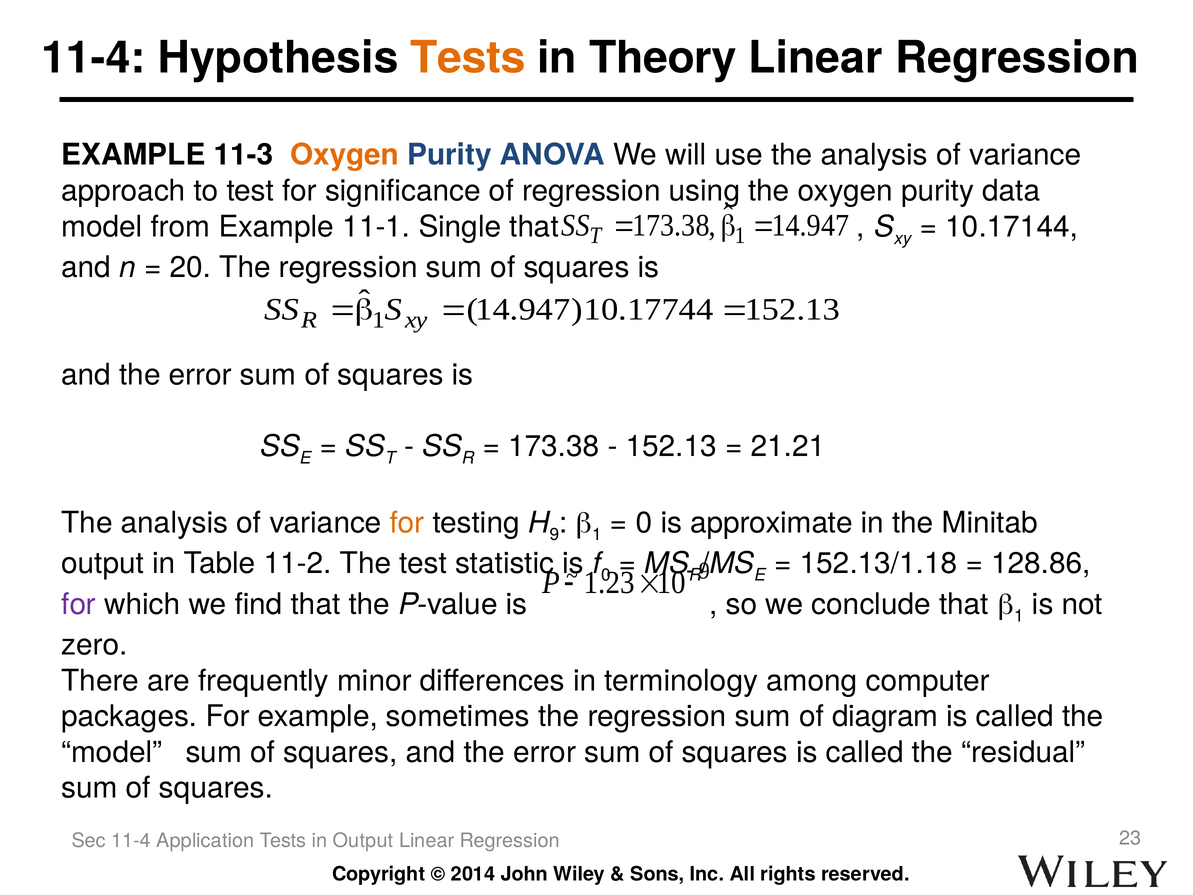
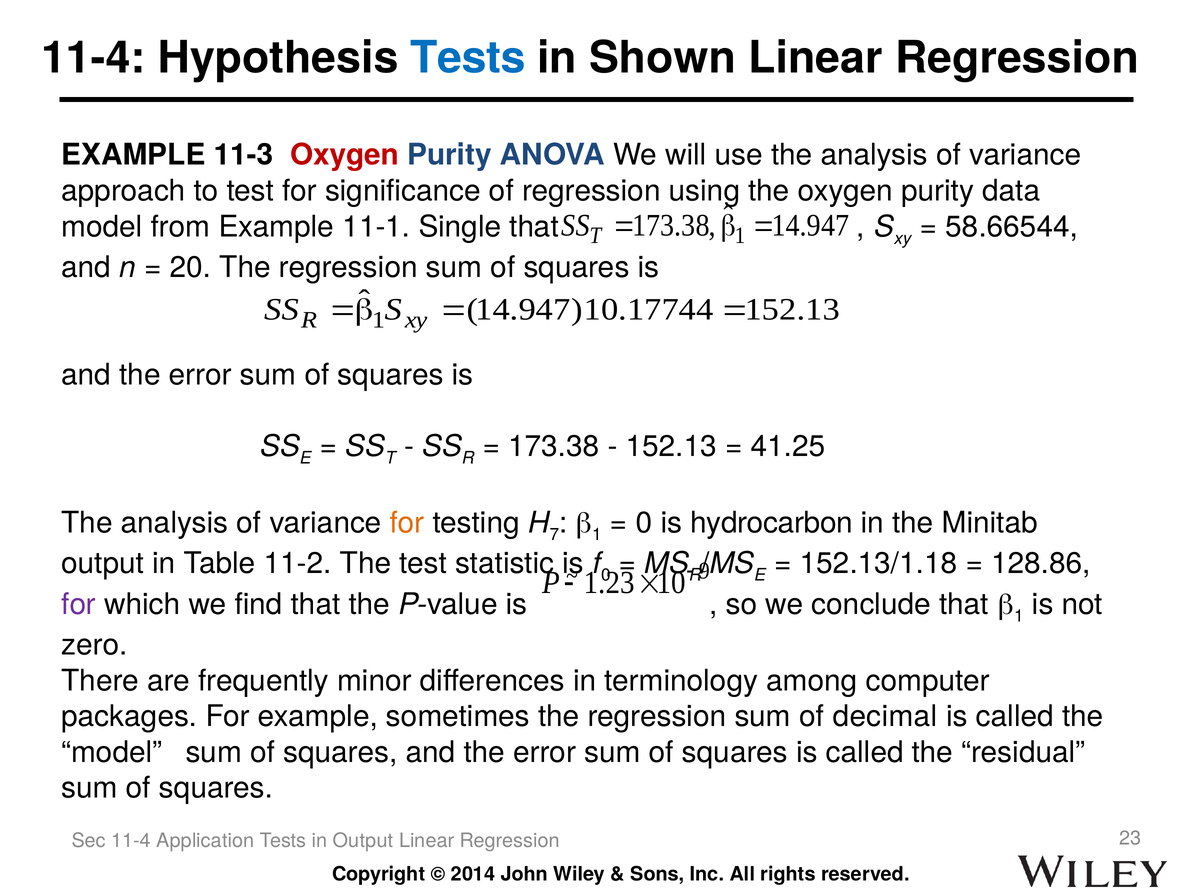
Tests colour: orange -> blue (468, 58)
Theory: Theory -> Shown (663, 58)
Oxygen colour: orange -> red (345, 155)
10.17144: 10.17144 -> 58.66544 (1012, 227)
21.21: 21.21 -> 41.25 (788, 446)
9: 9 -> 7 (555, 534)
approximate: approximate -> hydrocarbon (772, 523)
diagram: diagram -> decimal (885, 716)
